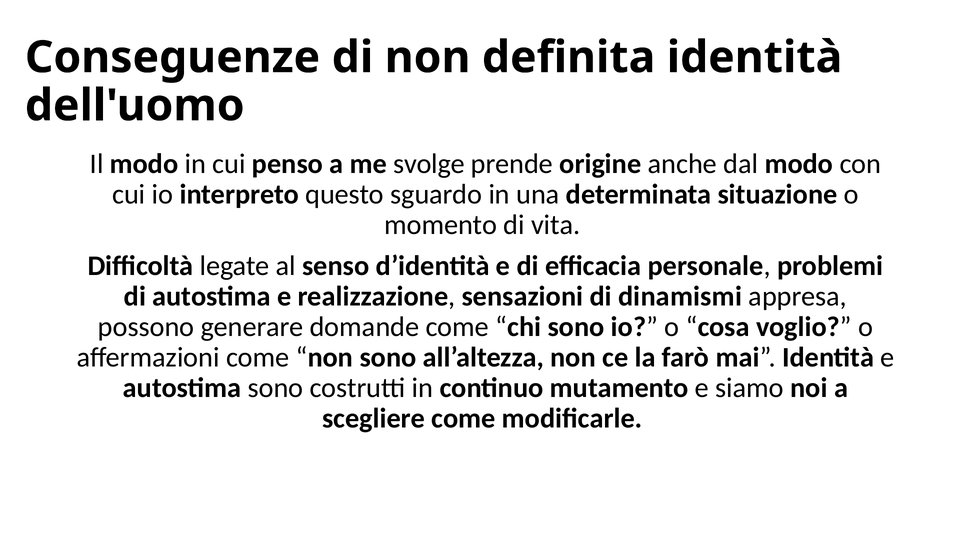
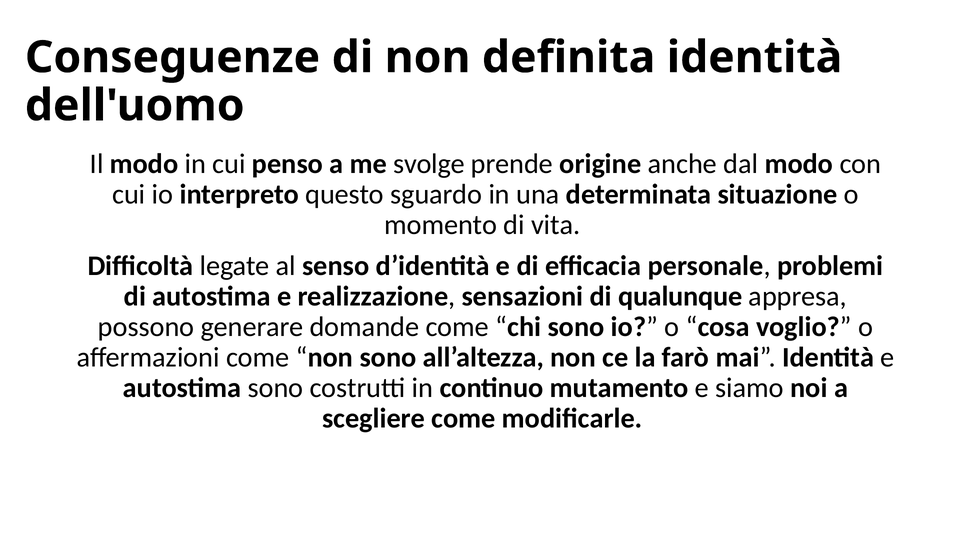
dinamismi: dinamismi -> qualunque (680, 296)
